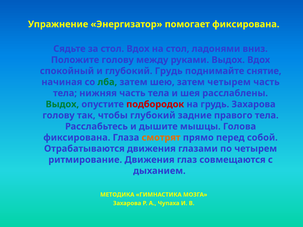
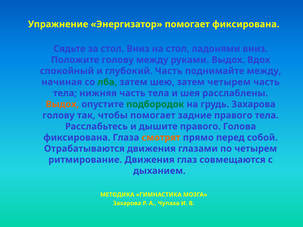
стол Вдох: Вдох -> Вниз (138, 49)
глубокий Грудь: Грудь -> Часть (169, 71)
поднимайте снятие: снятие -> между (264, 71)
Выдох colour: green -> orange (62, 104)
подбородок colour: red -> green (155, 104)
чтобы глубокий: глубокий -> помогает (153, 115)
дышите мышцы: мышцы -> правого (200, 127)
